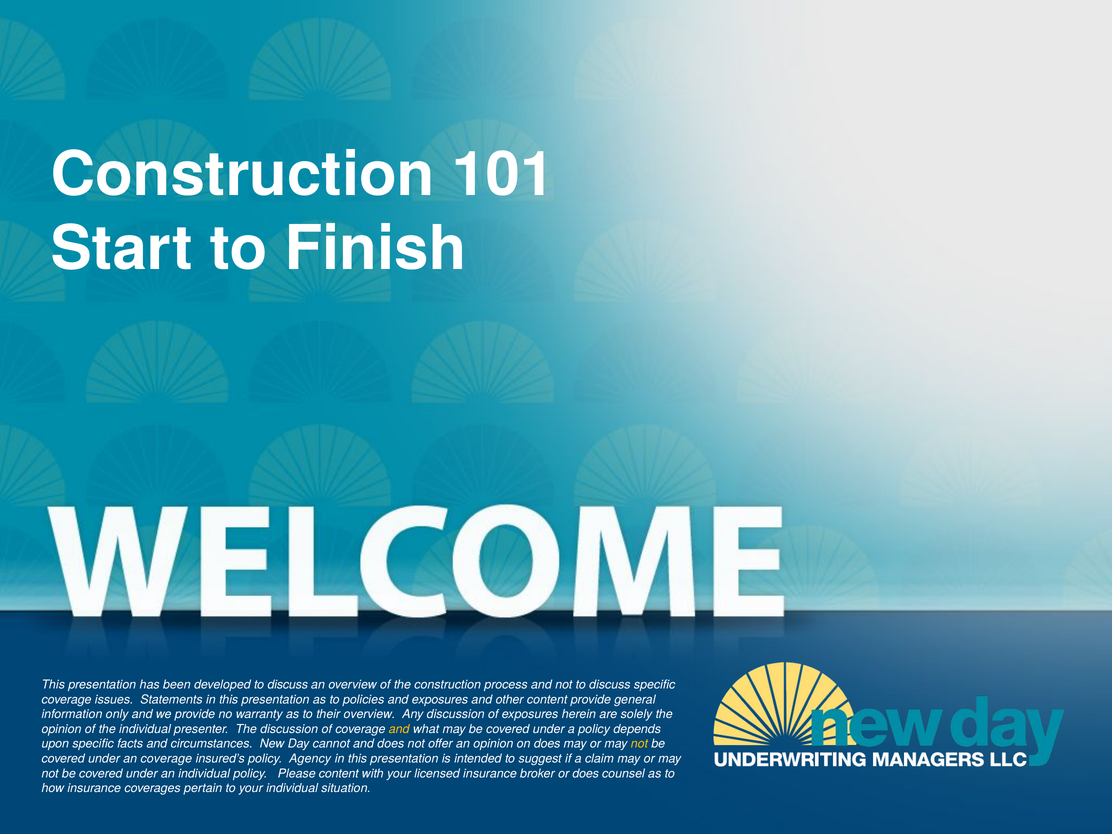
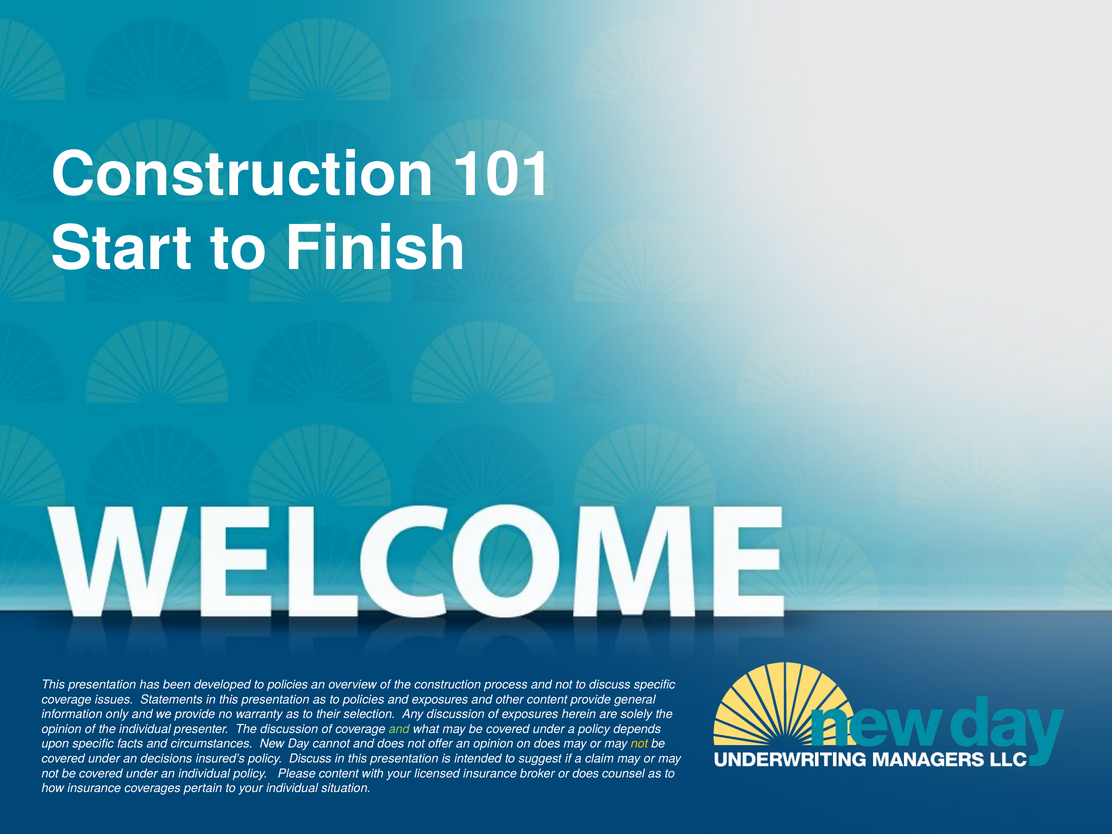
developed to discuss: discuss -> policies (288, 685)
their overview: overview -> selection (369, 714)
and colour: yellow -> light green (399, 729)
an coverage: coverage -> decisions (166, 759)
policy Agency: Agency -> Discuss (310, 759)
